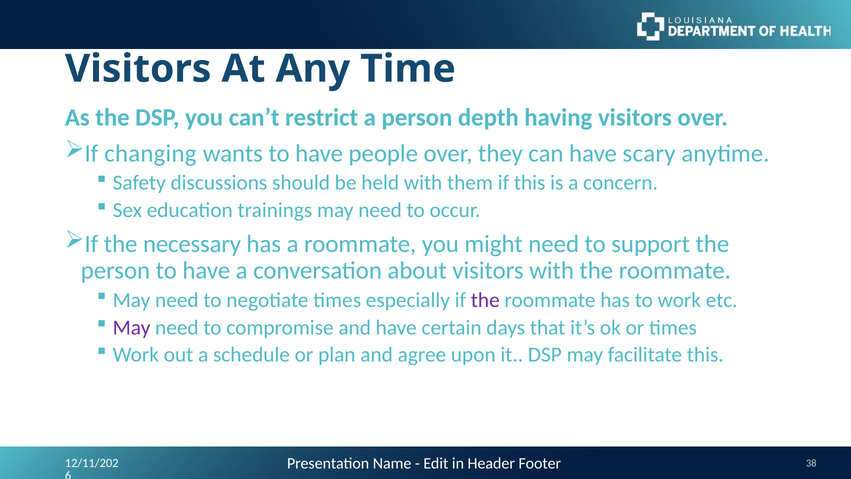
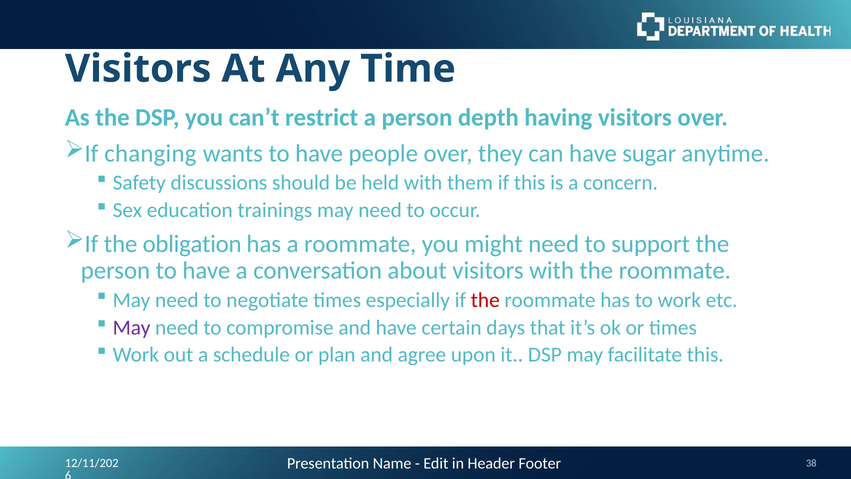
scary: scary -> sugar (649, 153)
necessary: necessary -> obligation (192, 244)
the colour: purple -> red (485, 300)
